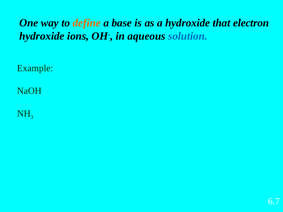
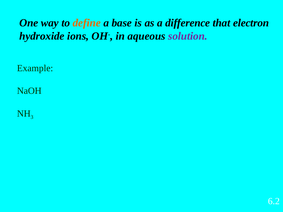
a hydroxide: hydroxide -> difference (188, 23)
solution colour: blue -> purple (188, 36)
6.7: 6.7 -> 6.2 (274, 201)
